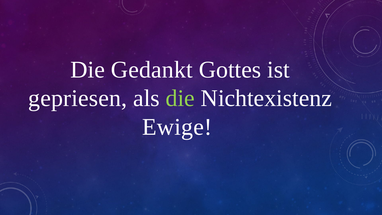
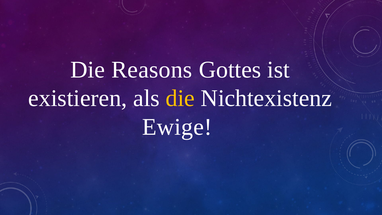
Gedankt: Gedankt -> Reasons (152, 70)
gepriesen: gepriesen -> existieren (78, 98)
die colour: light green -> yellow (180, 98)
